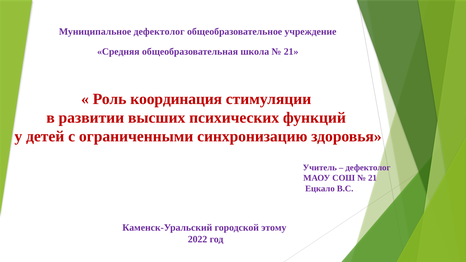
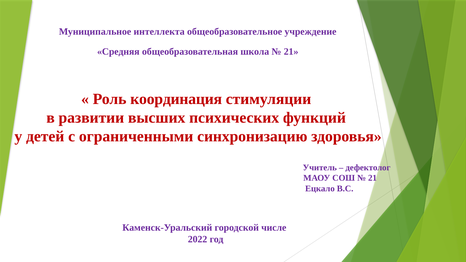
Муниципальное дефектолог: дефектолог -> интеллекта (159, 32)
этому: этому -> числе (274, 228)
